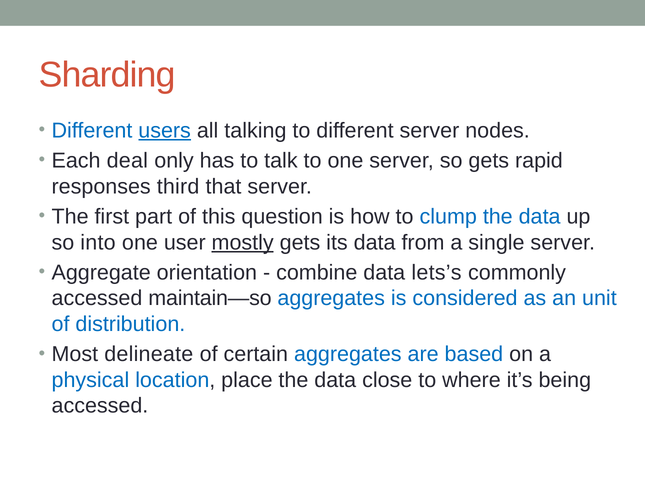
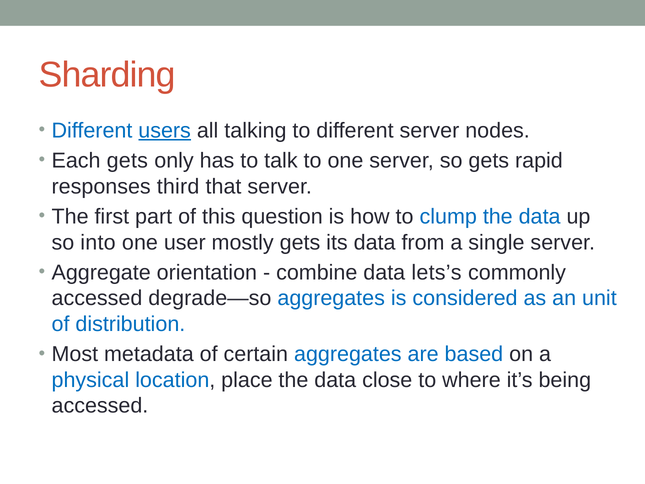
Each deal: deal -> gets (127, 161)
mostly underline: present -> none (243, 242)
maintain—so: maintain—so -> degrade—so (210, 298)
delineate: delineate -> metadata (149, 354)
